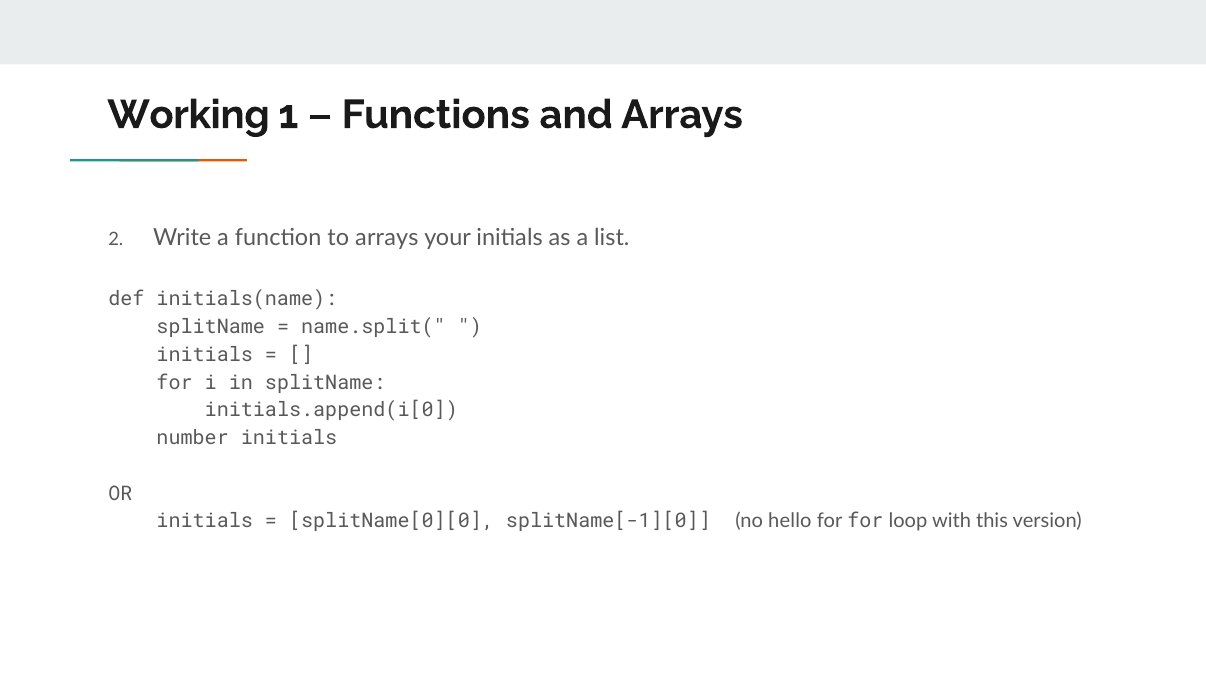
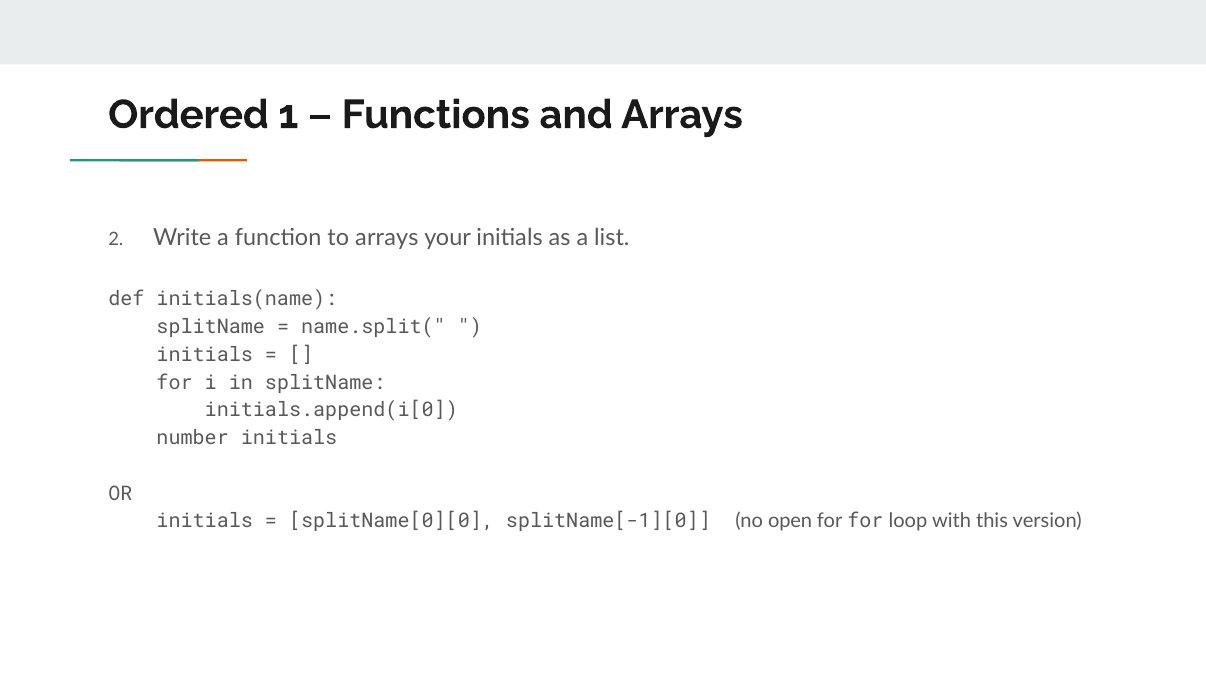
Working: Working -> Ordered (188, 115)
hello: hello -> open (790, 521)
